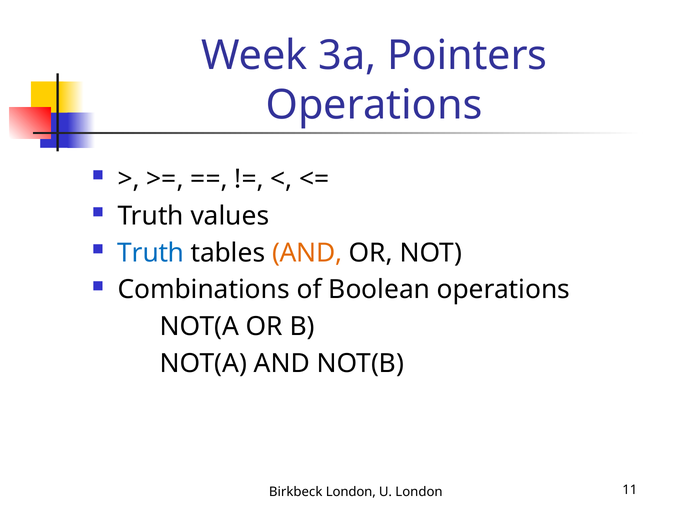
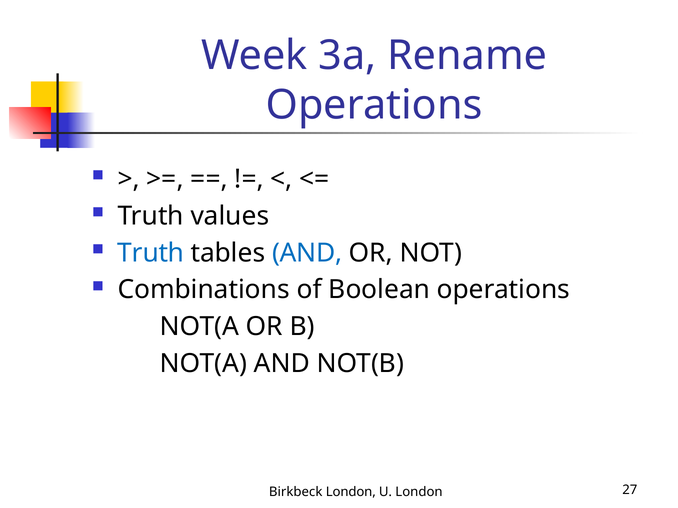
Pointers: Pointers -> Rename (467, 55)
AND colour: orange -> blue (307, 253)
11: 11 -> 27 (630, 490)
